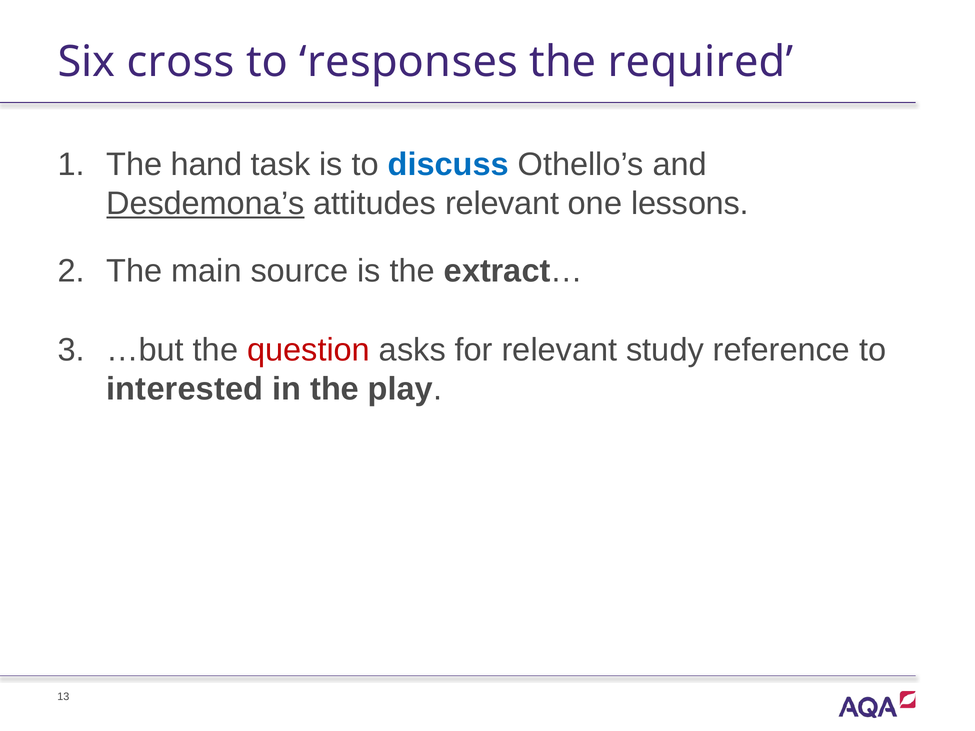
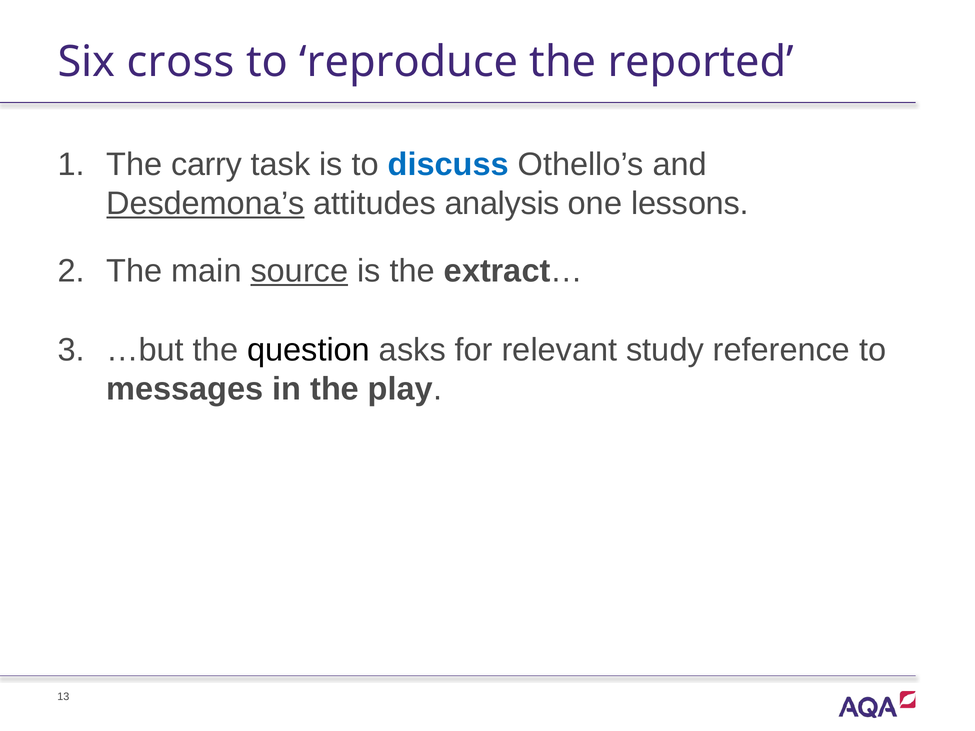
responses: responses -> reproduce (409, 62)
required: required -> reported (701, 62)
hand: hand -> carry (207, 165)
attitudes relevant: relevant -> analysis (502, 204)
source underline: none -> present (299, 271)
question colour: red -> black (309, 350)
interested: interested -> messages (185, 389)
